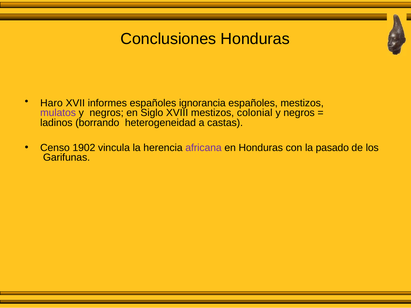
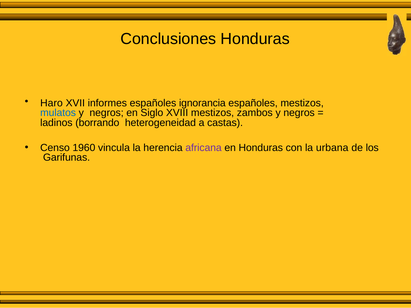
mulatos colour: purple -> blue (58, 113)
colonial: colonial -> zambos (255, 113)
1902: 1902 -> 1960 (84, 148)
pasado: pasado -> urbana (332, 148)
